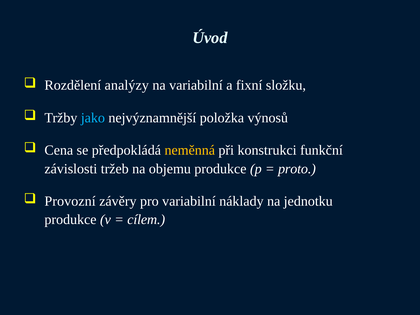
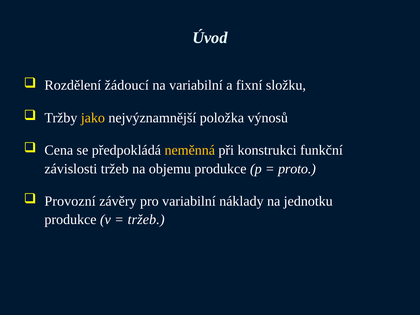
analýzy: analýzy -> žádoucí (127, 85)
jako colour: light blue -> yellow (93, 118)
cílem: cílem -> tržeb (146, 220)
